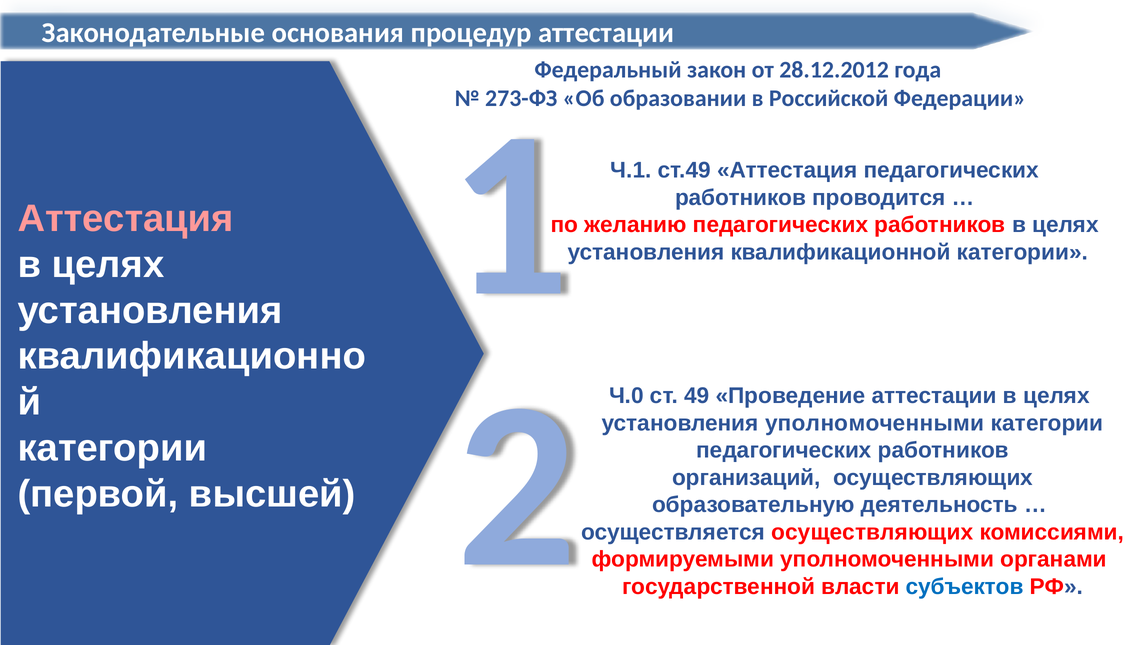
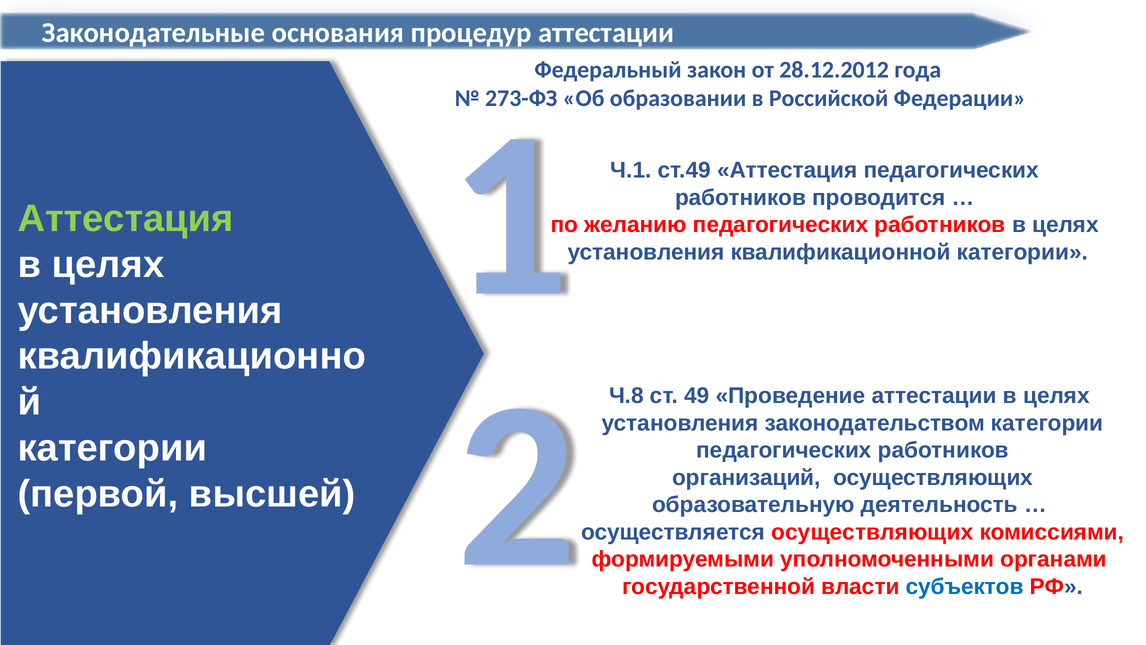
Аттестация colour: pink -> light green (126, 219)
Ч.0: Ч.0 -> Ч.8 (626, 396)
установления уполномоченными: уполномоченными -> законодательством (875, 423)
